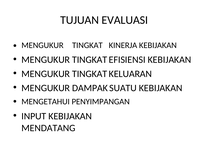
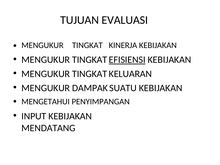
EFISIENSI underline: none -> present (127, 60)
